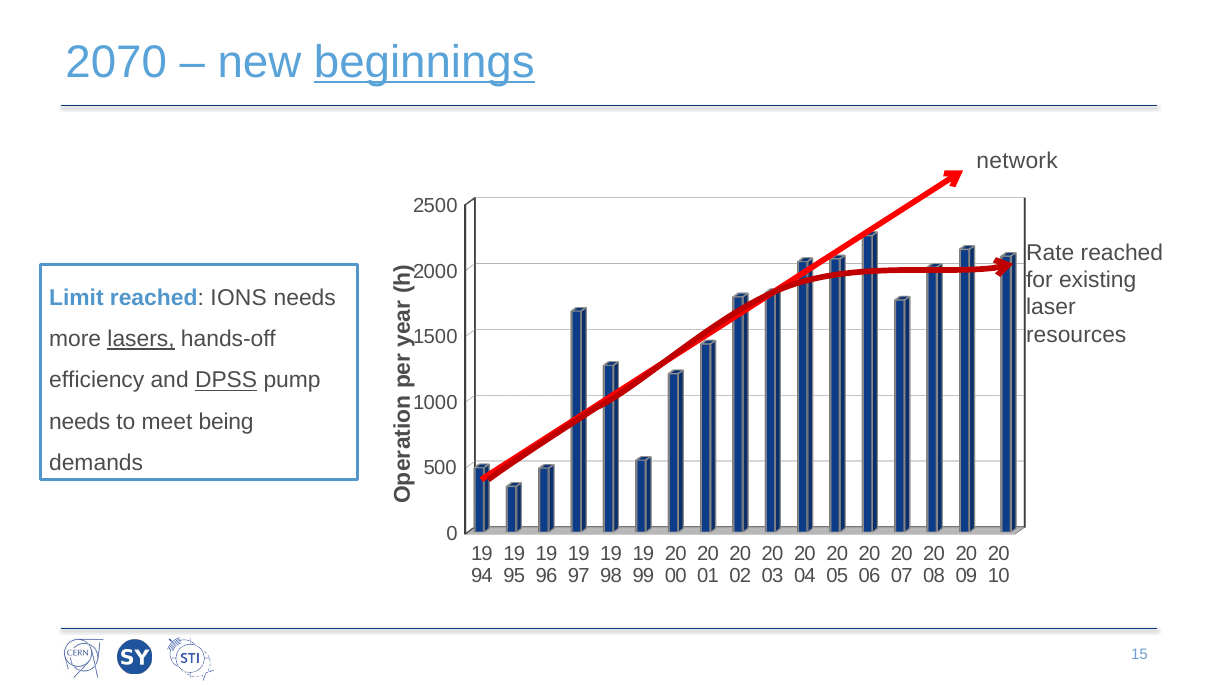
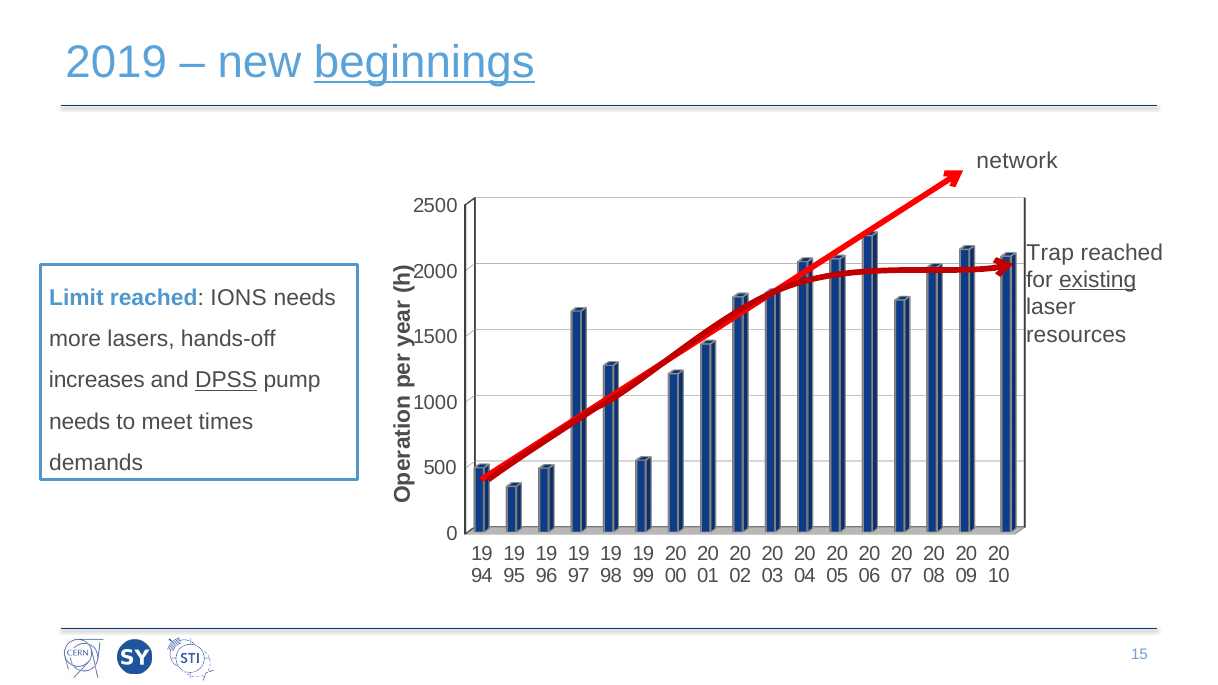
2070: 2070 -> 2019 (116, 62)
Rate: Rate -> Trap (1050, 253)
existing underline: none -> present (1098, 280)
lasers underline: present -> none (141, 339)
efficiency: efficiency -> increases (97, 380)
being: being -> times (226, 422)
